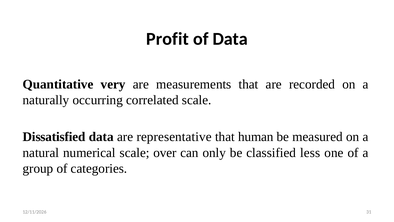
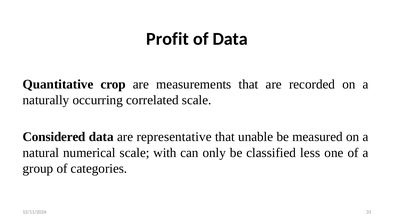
very: very -> crop (113, 84)
Dissatisfied: Dissatisfied -> Considered (54, 137)
human: human -> unable (256, 137)
over: over -> with (165, 152)
